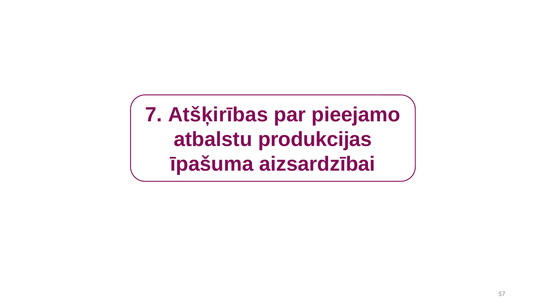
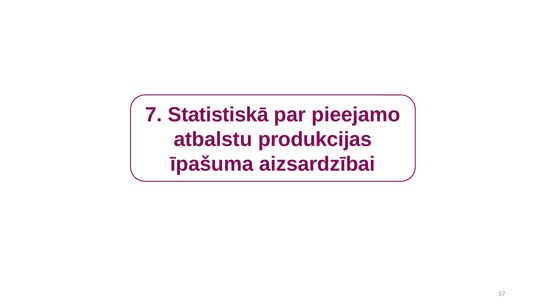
Atšķirības: Atšķirības -> Statistiskā (218, 115)
